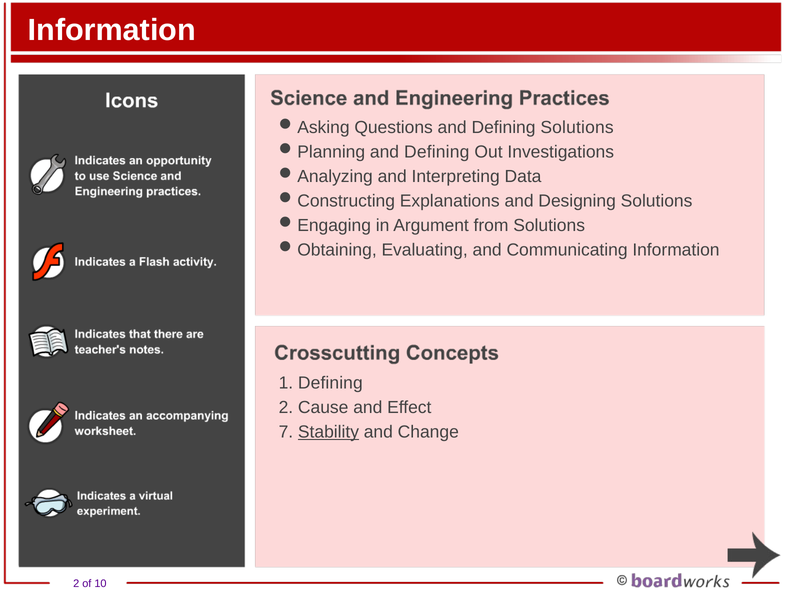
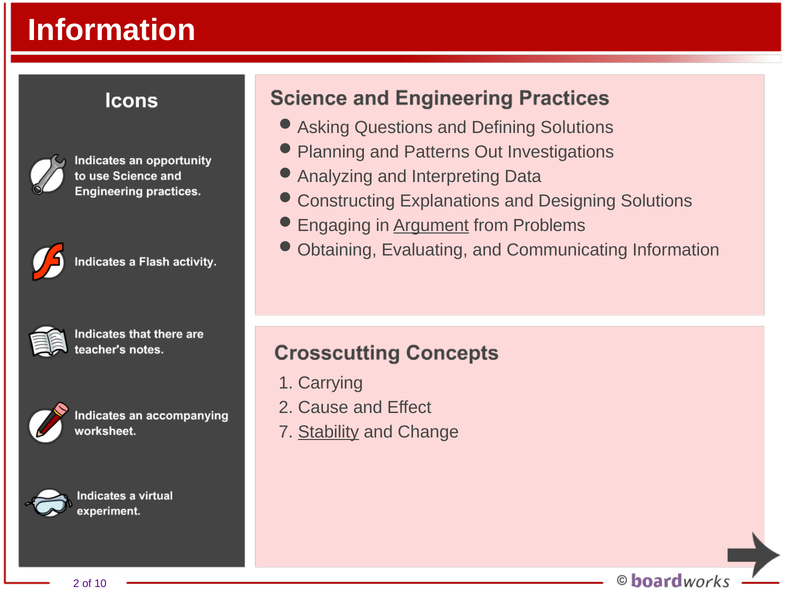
Defining: Defining -> Patterns (437, 152)
Argument underline: none -> present (431, 225)
from Solutions: Solutions -> Problems (549, 225)
1 Defining: Defining -> Carrying (330, 383)
